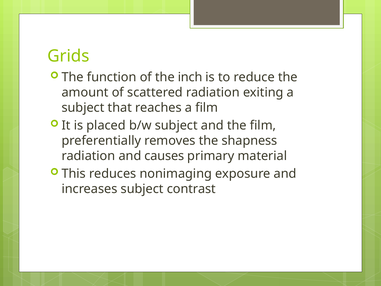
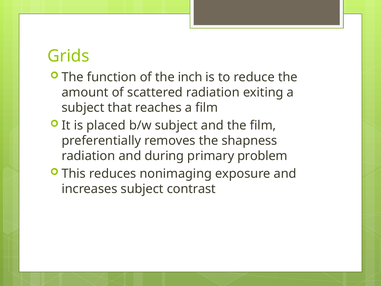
causes: causes -> during (164, 156)
material: material -> problem (262, 156)
